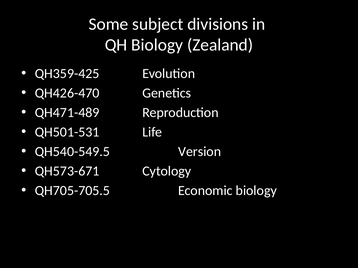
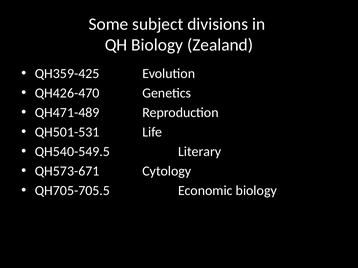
Version: Version -> Literary (200, 152)
